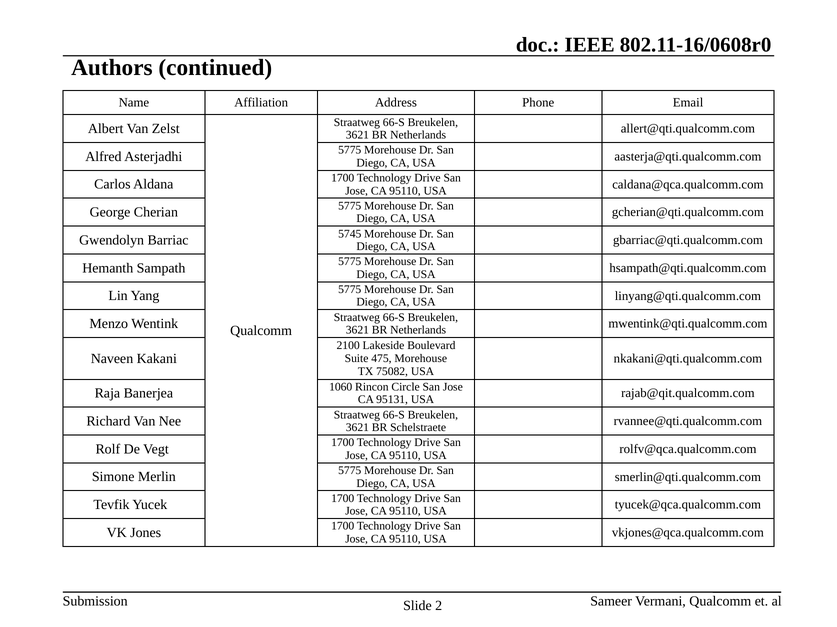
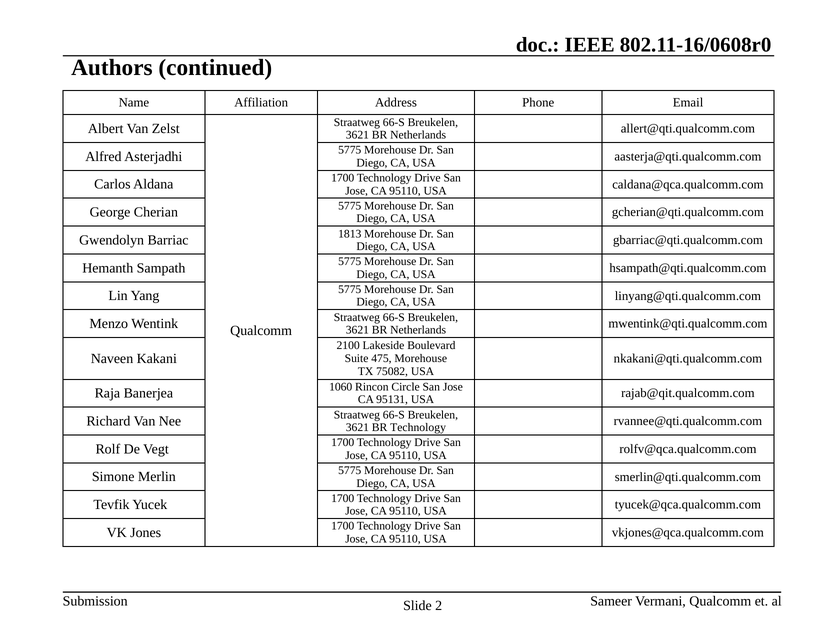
5745: 5745 -> 1813 (350, 234)
BR Schelstraete: Schelstraete -> Technology (418, 428)
